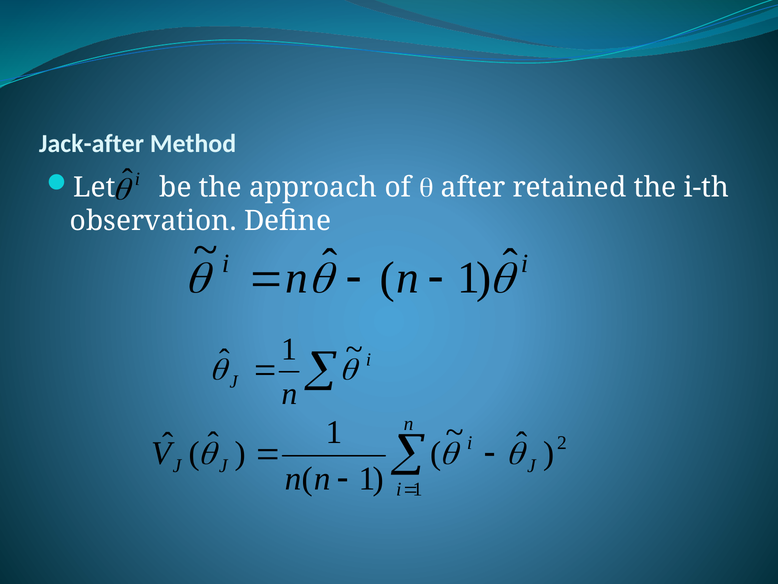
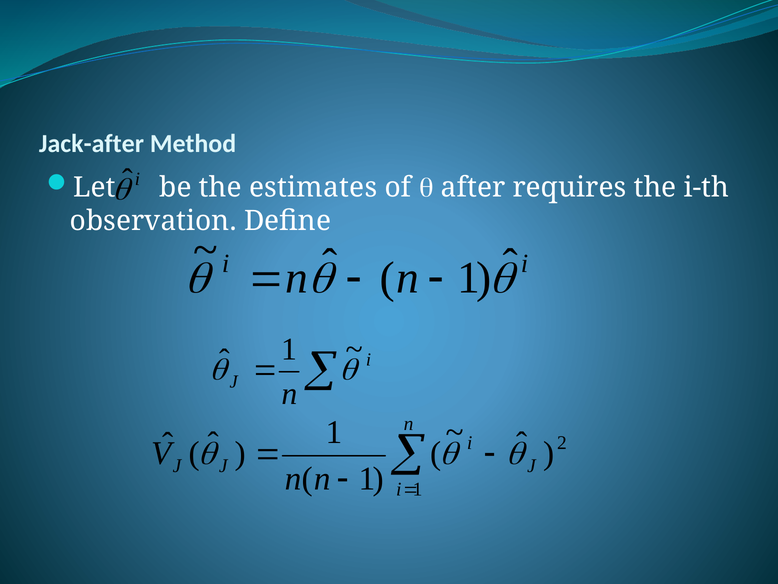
approach: approach -> estimates (313, 187)
retained: retained -> requires (569, 187)
